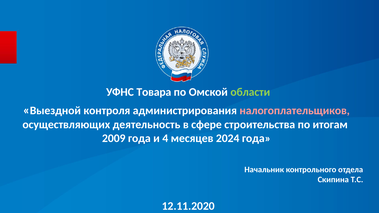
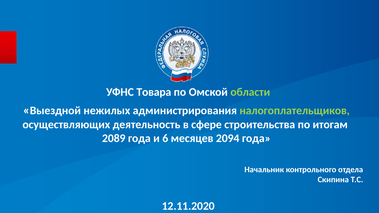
контроля: контроля -> нежилых (107, 111)
налогоплательщиков colour: pink -> light green (295, 111)
2009: 2009 -> 2089 (114, 139)
4: 4 -> 6 (165, 139)
2024: 2024 -> 2094 (228, 139)
